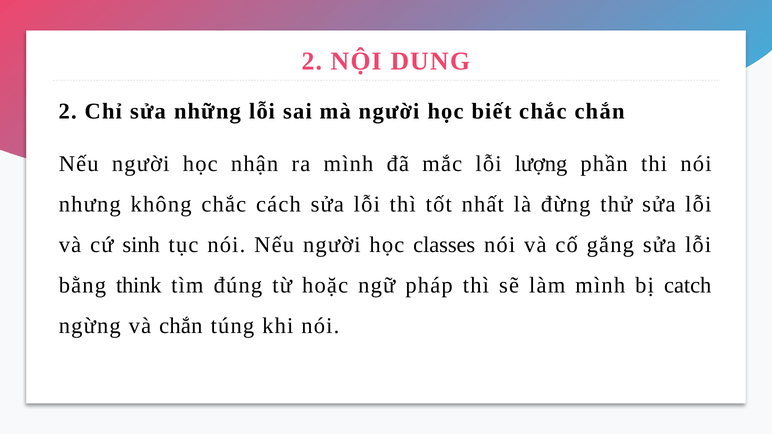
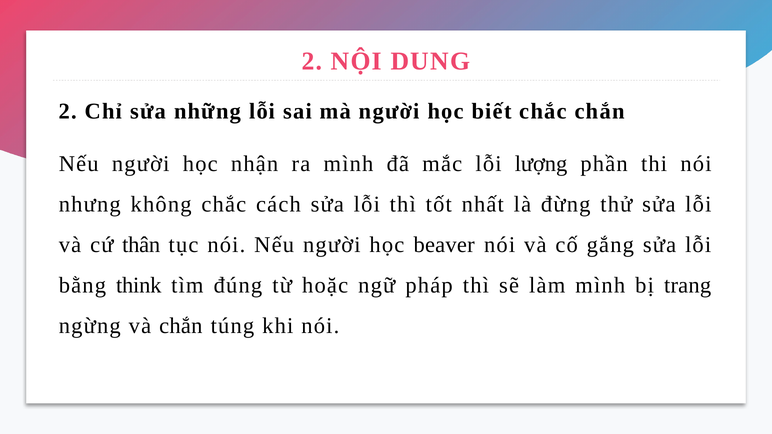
sinh: sinh -> thân (141, 245)
classes: classes -> beaver (444, 245)
catch: catch -> trang (688, 285)
